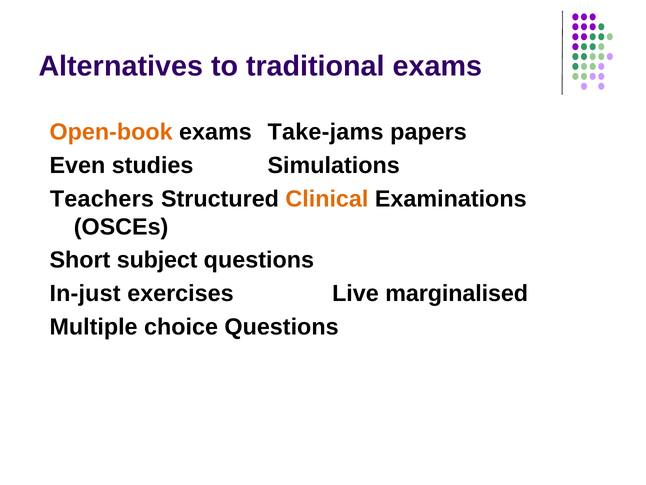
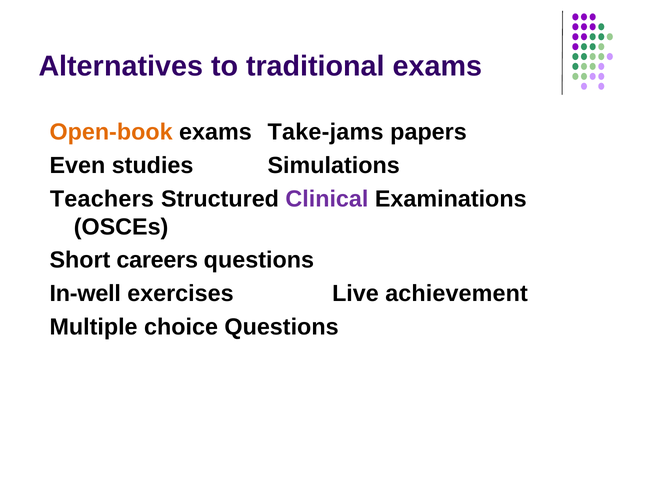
Clinical colour: orange -> purple (327, 199)
subject: subject -> careers (157, 260)
In-just: In-just -> In-well (85, 293)
marginalised: marginalised -> achievement (457, 293)
